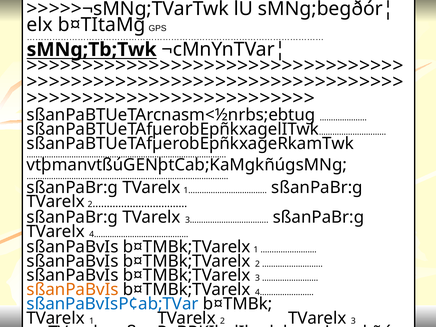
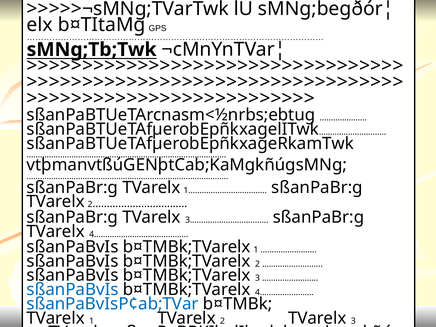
sßanPaBvIs colour: orange -> blue (73, 290)
